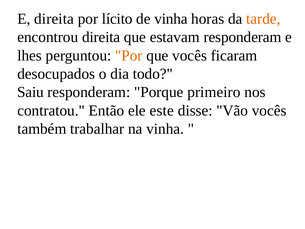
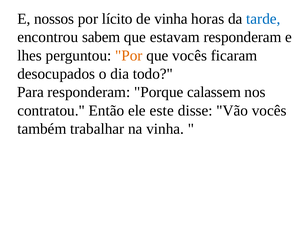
E direita: direita -> nossos (54, 19)
tarde colour: orange -> blue (263, 19)
encontrou direita: direita -> sabem (101, 37)
Saiu: Saiu -> Para (30, 92)
primeiro: primeiro -> calassem (214, 92)
